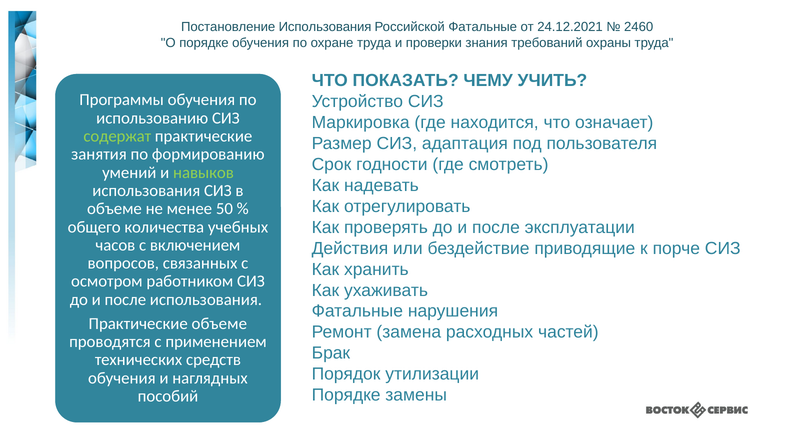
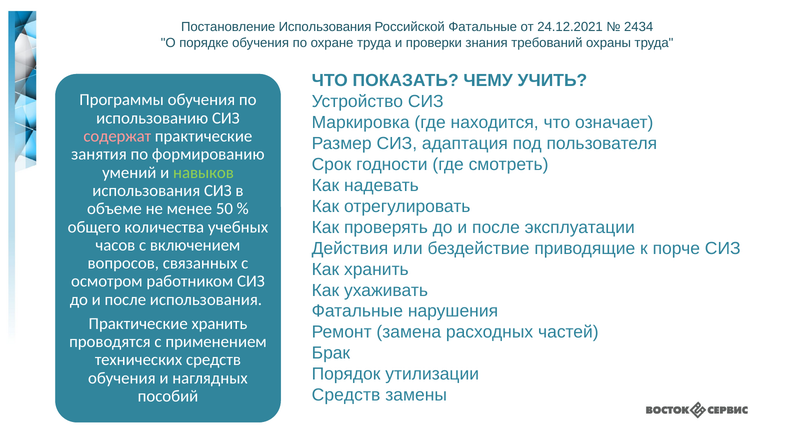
2460: 2460 -> 2434 (639, 27)
содержат colour: light green -> pink (117, 136)
Практические объеме: объеме -> хранить (219, 324)
Порядке: Порядке -> Средств (346, 395)
